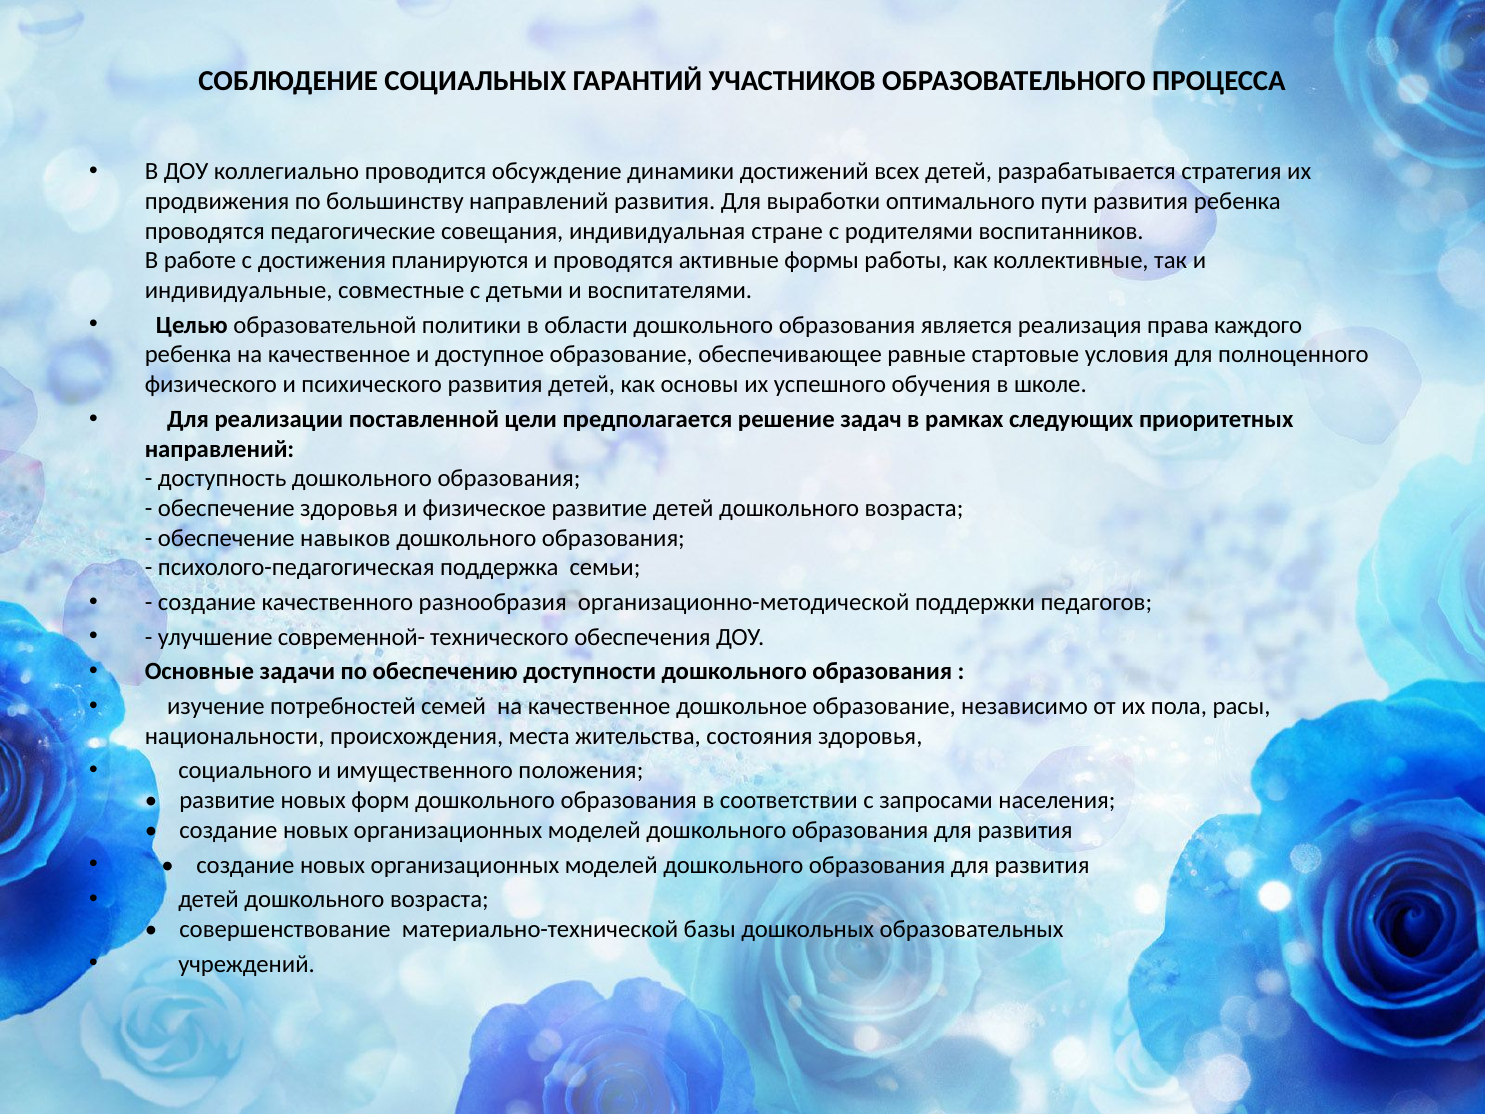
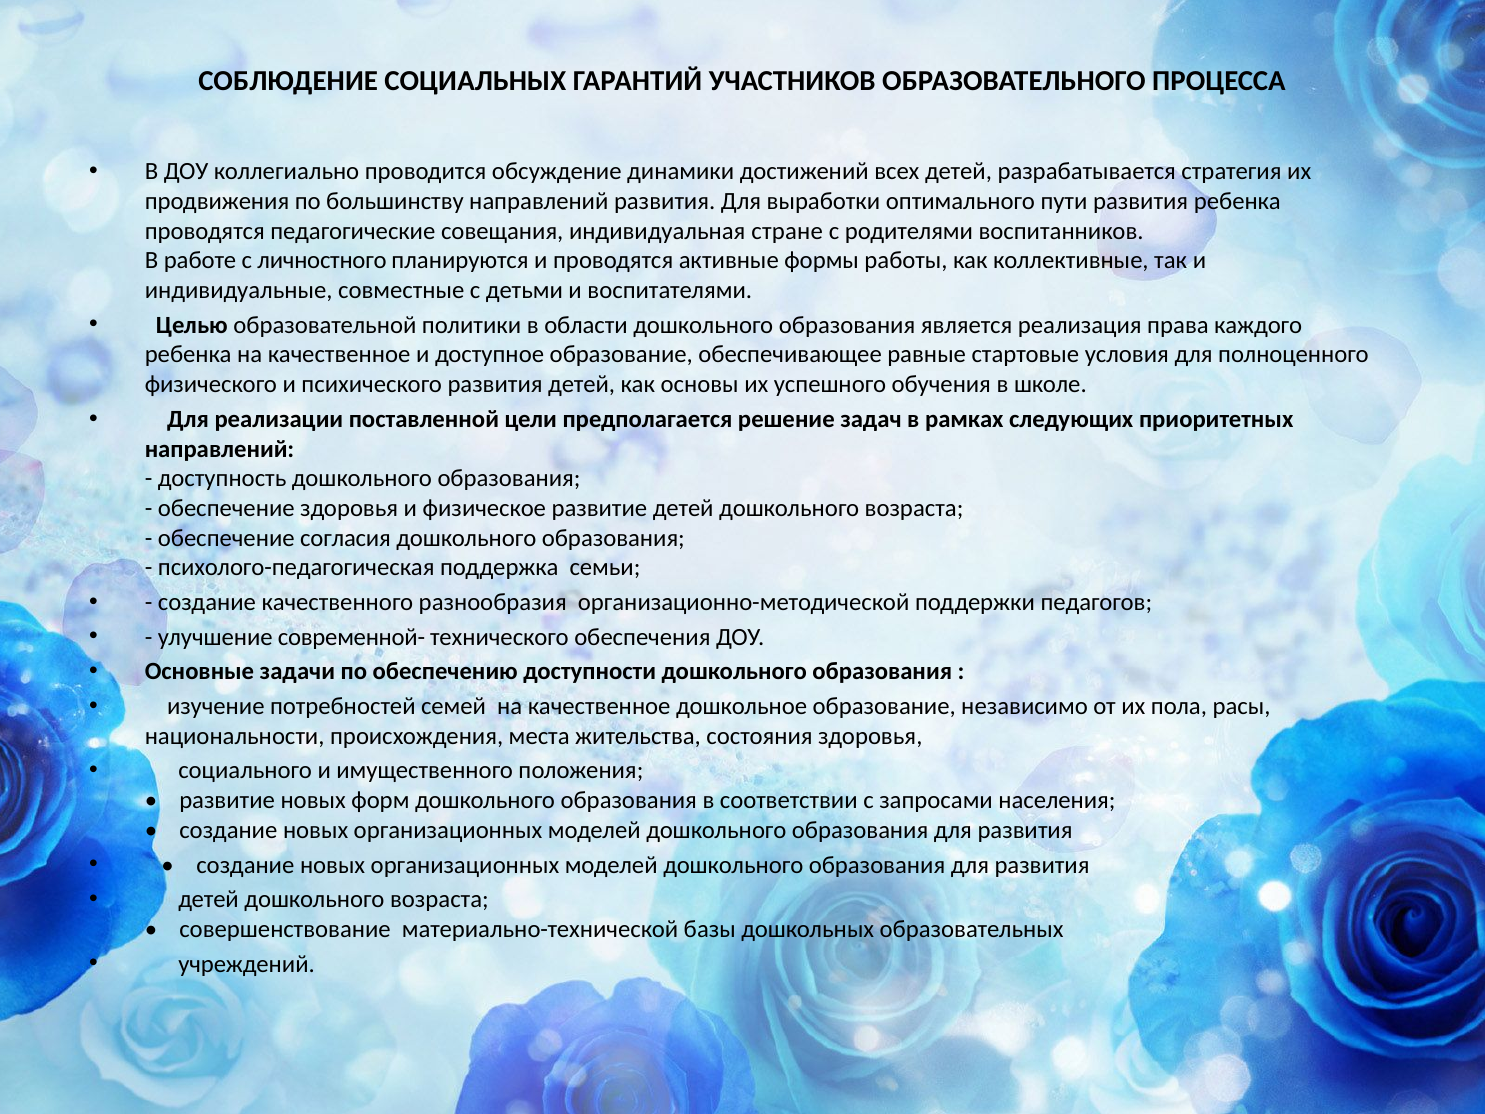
достижения: достижения -> личностного (322, 261)
навыков: навыков -> согласия (345, 538)
